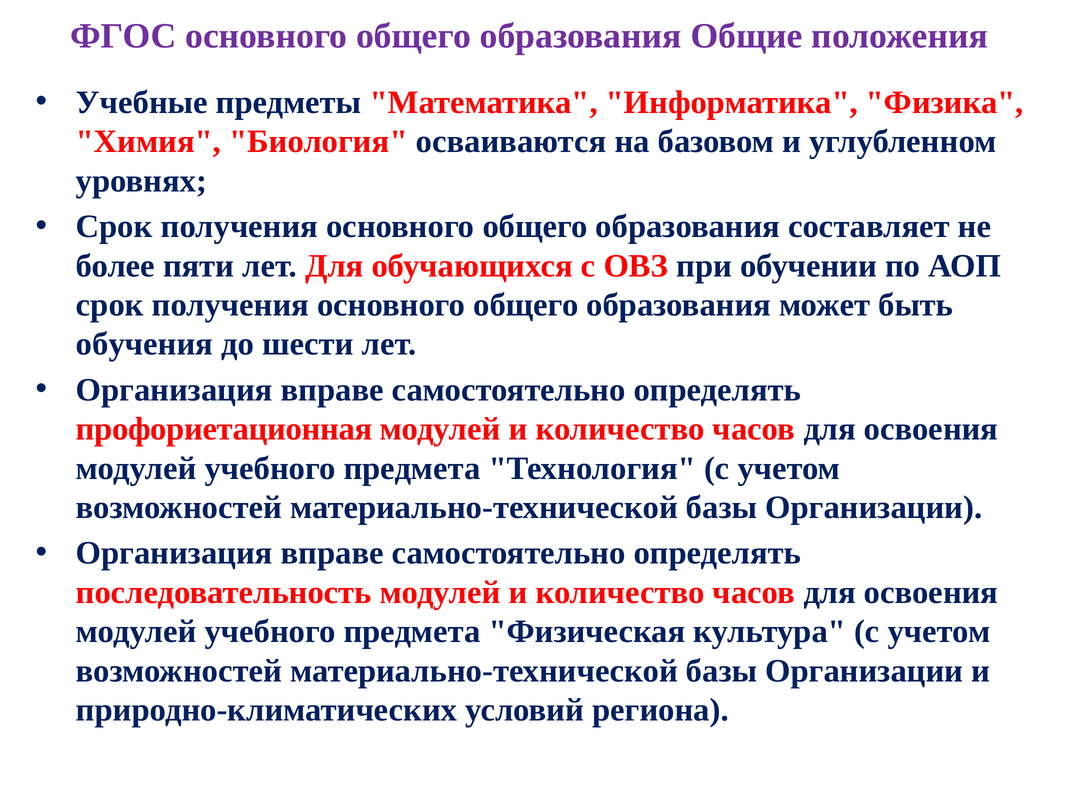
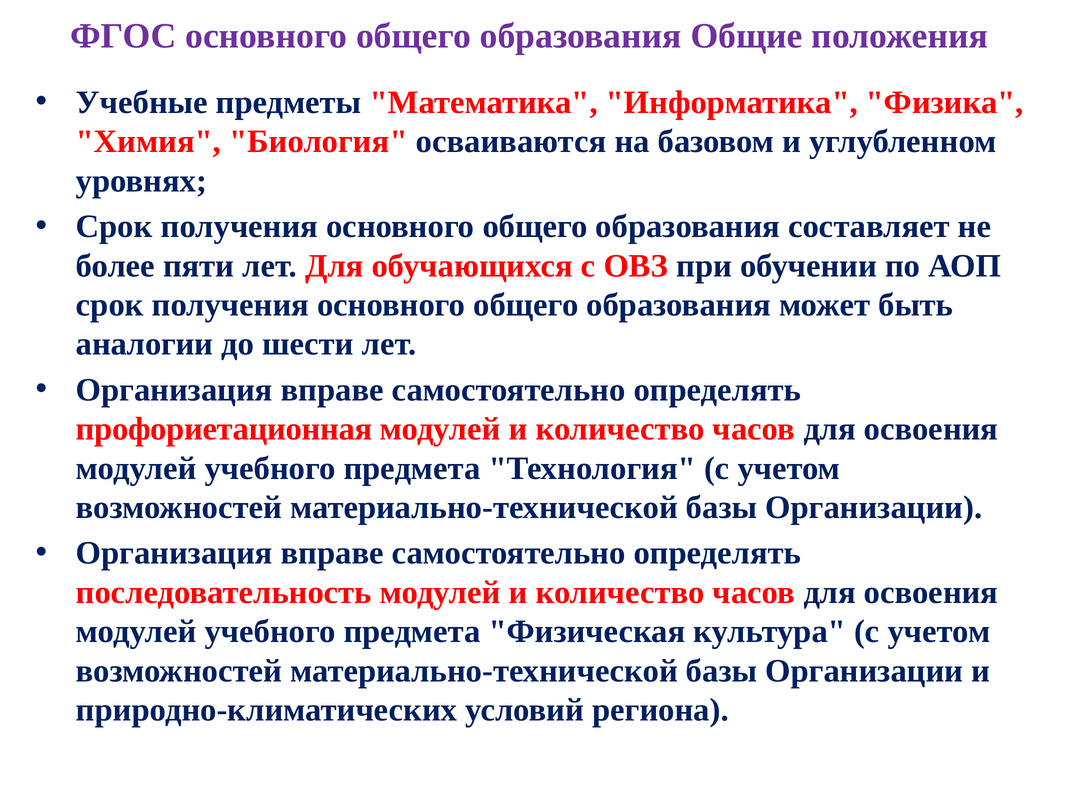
обучения: обучения -> аналогии (145, 344)
